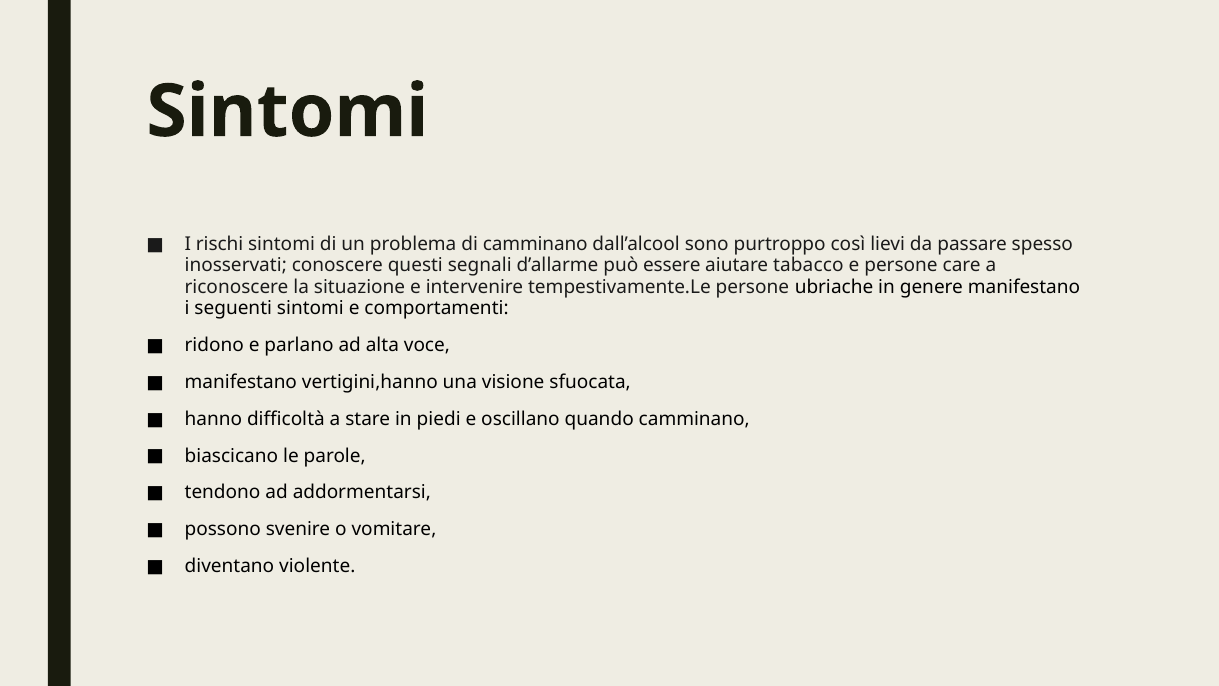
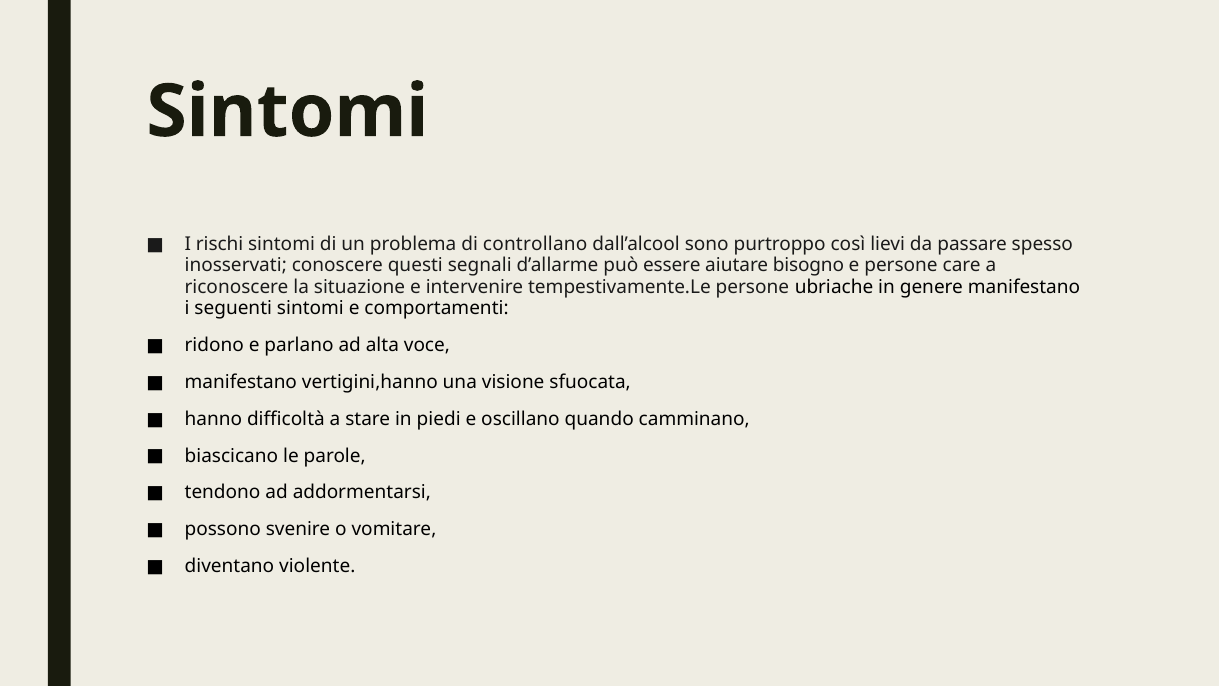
di camminano: camminano -> controllano (535, 244)
tabacco: tabacco -> bisogno (808, 266)
